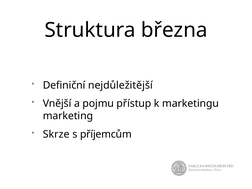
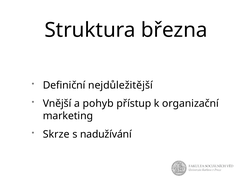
pojmu: pojmu -> pohyb (98, 104)
marketingu: marketingu -> organizační (191, 104)
příjemcům: příjemcům -> nadužívání (106, 134)
